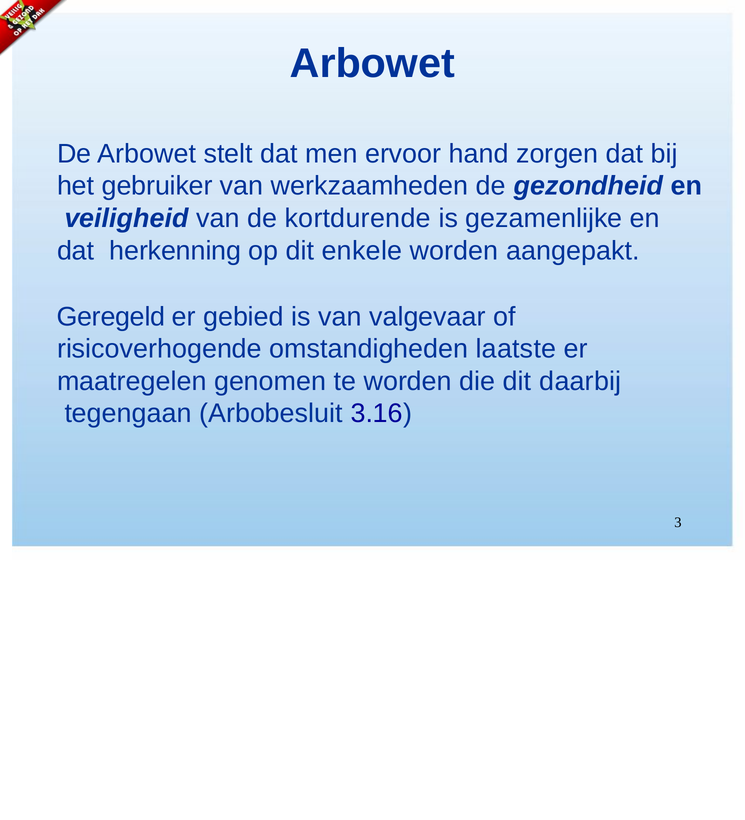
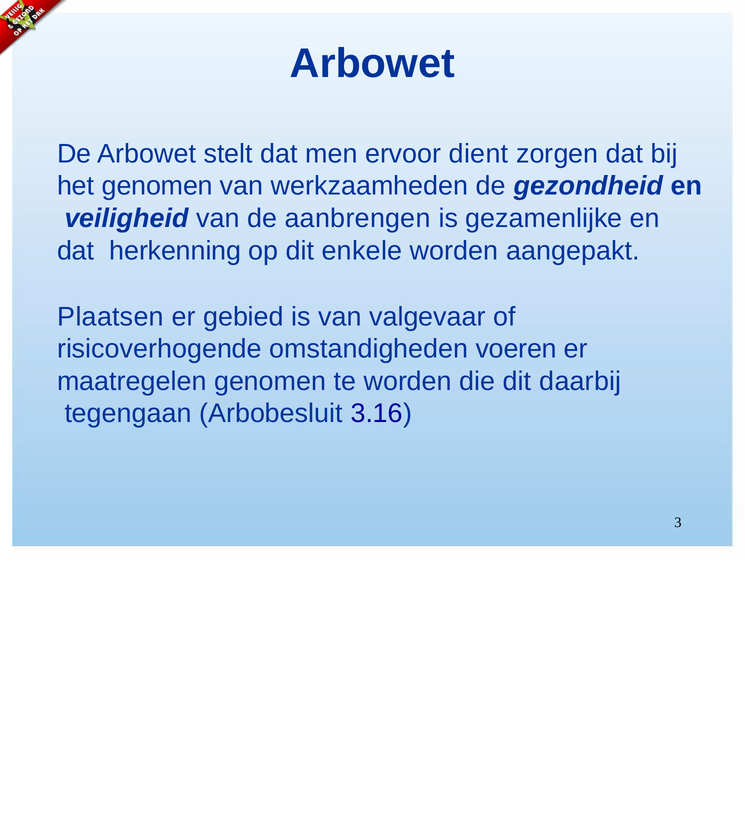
hand: hand -> dient (479, 154)
het gebruiker: gebruiker -> genomen (157, 186)
kortdurende: kortdurende -> aanbrengen (358, 218)
Geregeld: Geregeld -> Plaatsen (111, 317)
laatste: laatste -> voeren (516, 349)
